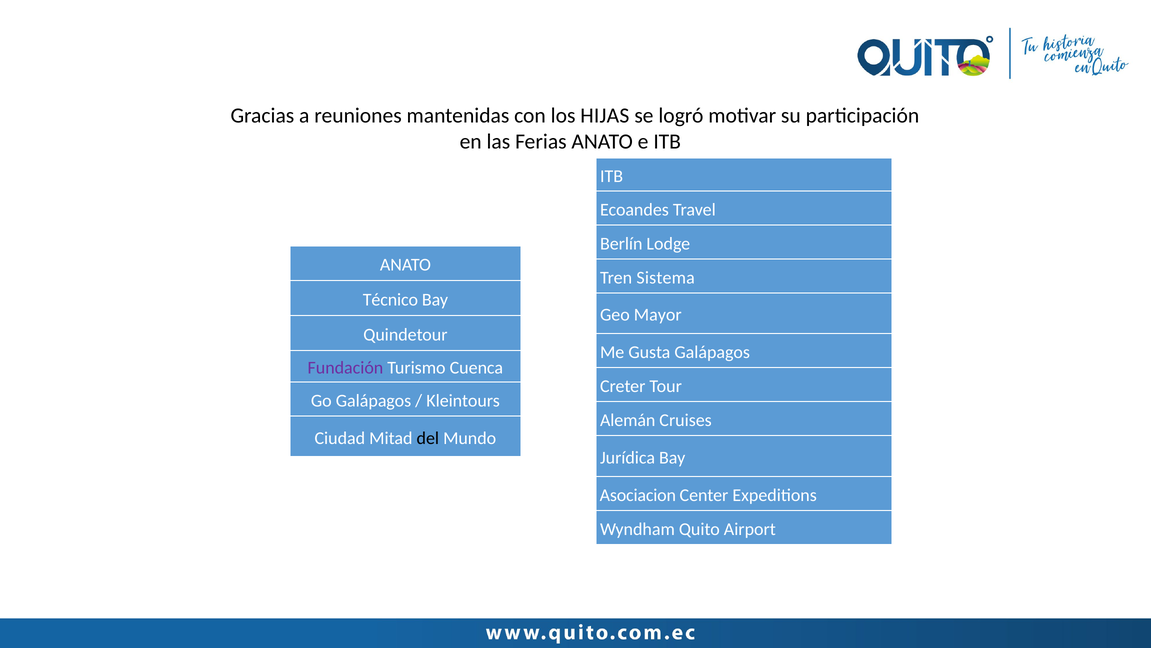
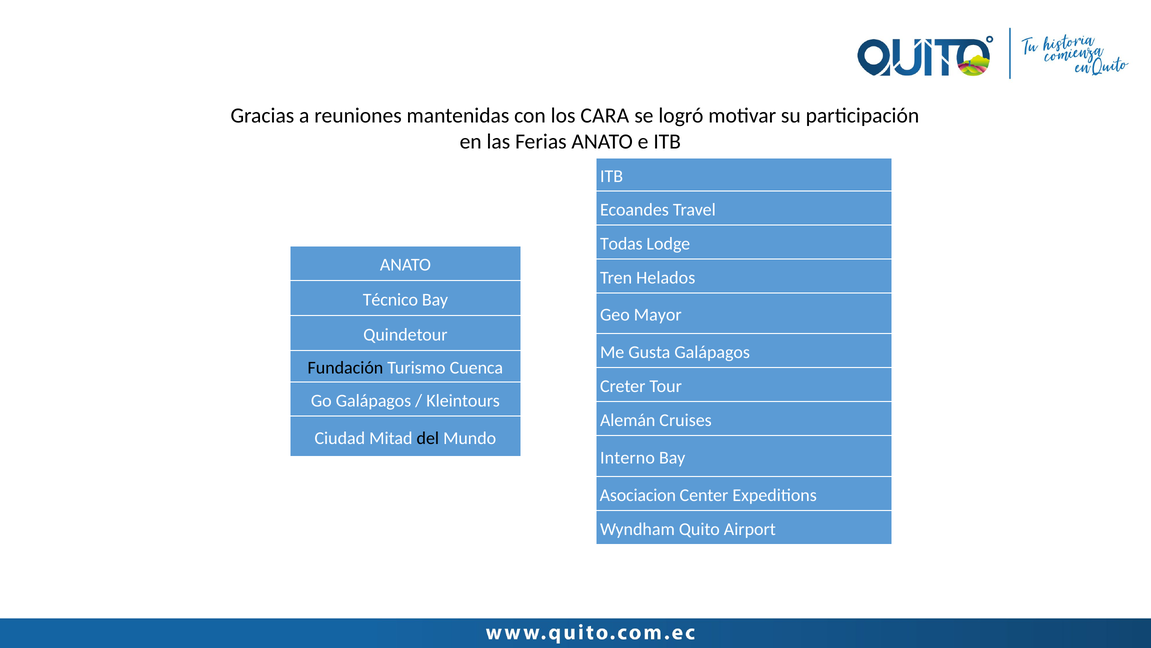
HIJAS: HIJAS -> CARA (605, 115)
Berlín: Berlín -> Todas (621, 243)
Sistema: Sistema -> Helados (666, 277)
Fundación colour: purple -> black (345, 368)
Jurídica: Jurídica -> Interno (627, 457)
